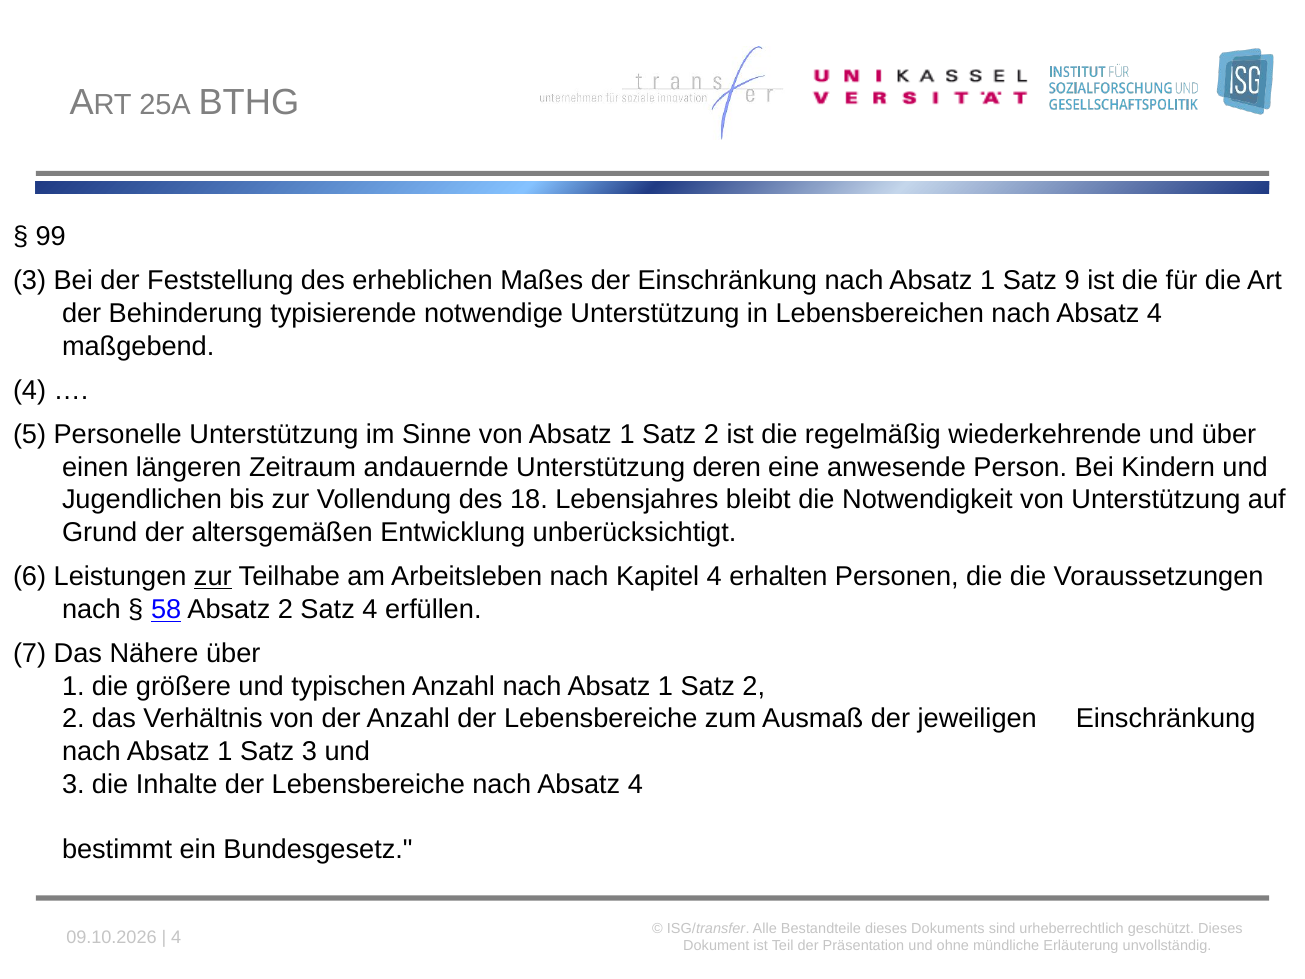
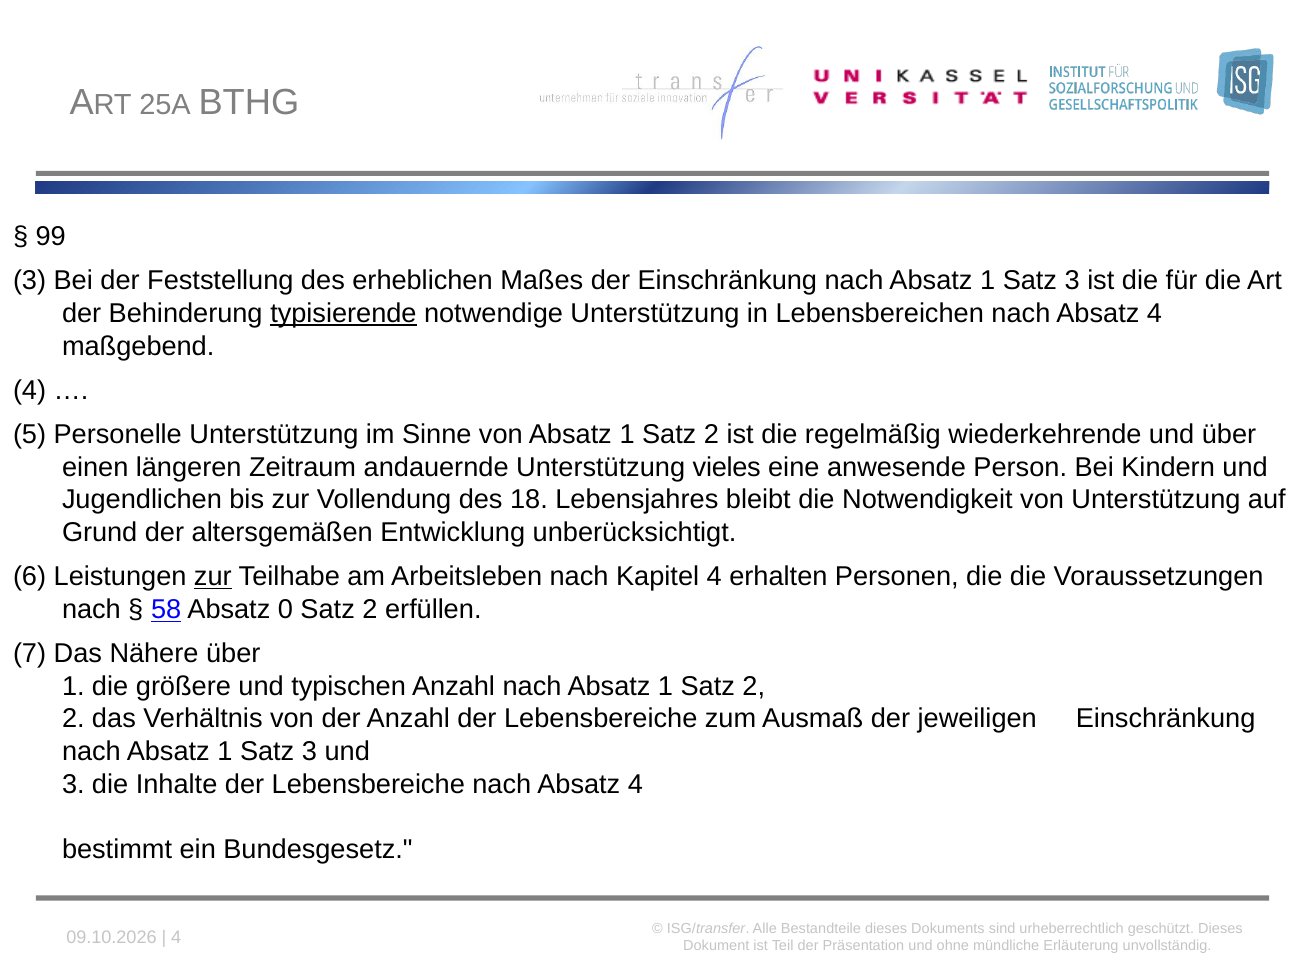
9: 9 -> 3 (1072, 281)
typisierende underline: none -> present (343, 313)
deren: deren -> vieles (727, 467)
Absatz 2: 2 -> 0 (285, 609)
4: 4 -> 2 (370, 609)
